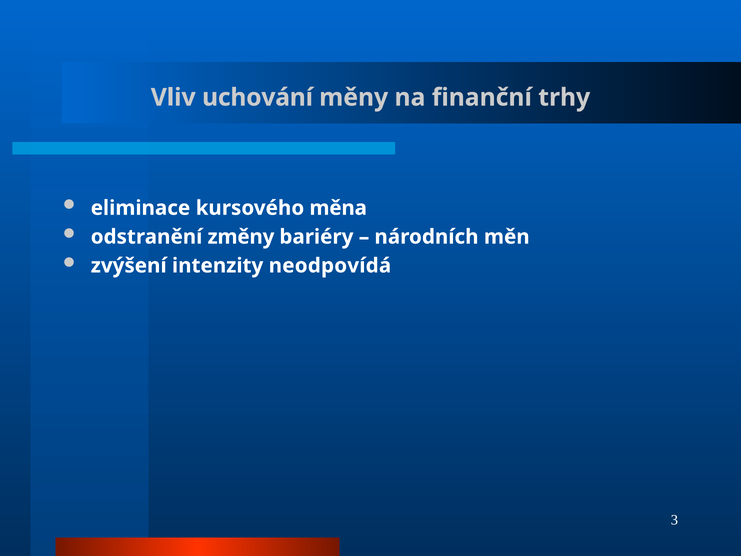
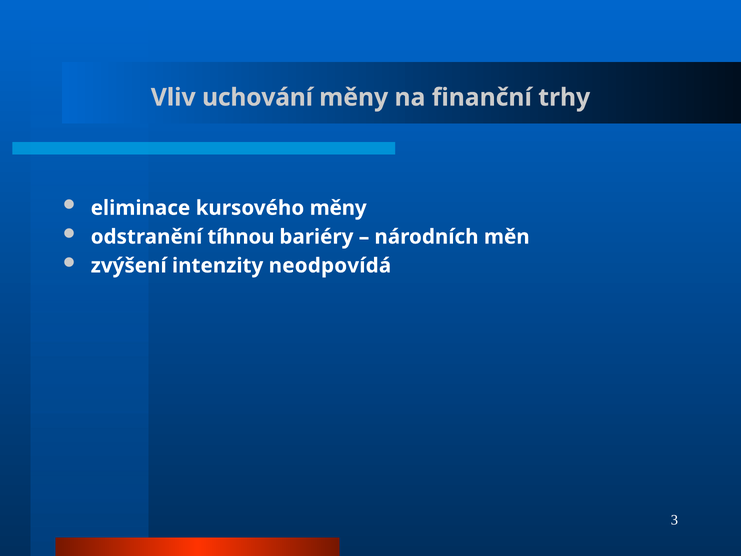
kursového měna: měna -> měny (338, 208)
změny: změny -> tíhnou (241, 237)
